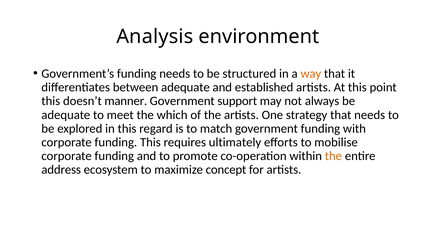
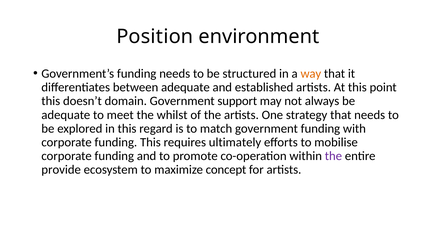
Analysis: Analysis -> Position (155, 37)
manner: manner -> domain (126, 101)
which: which -> whilst (172, 115)
the colour: orange -> purple (333, 156)
address: address -> provide (61, 170)
